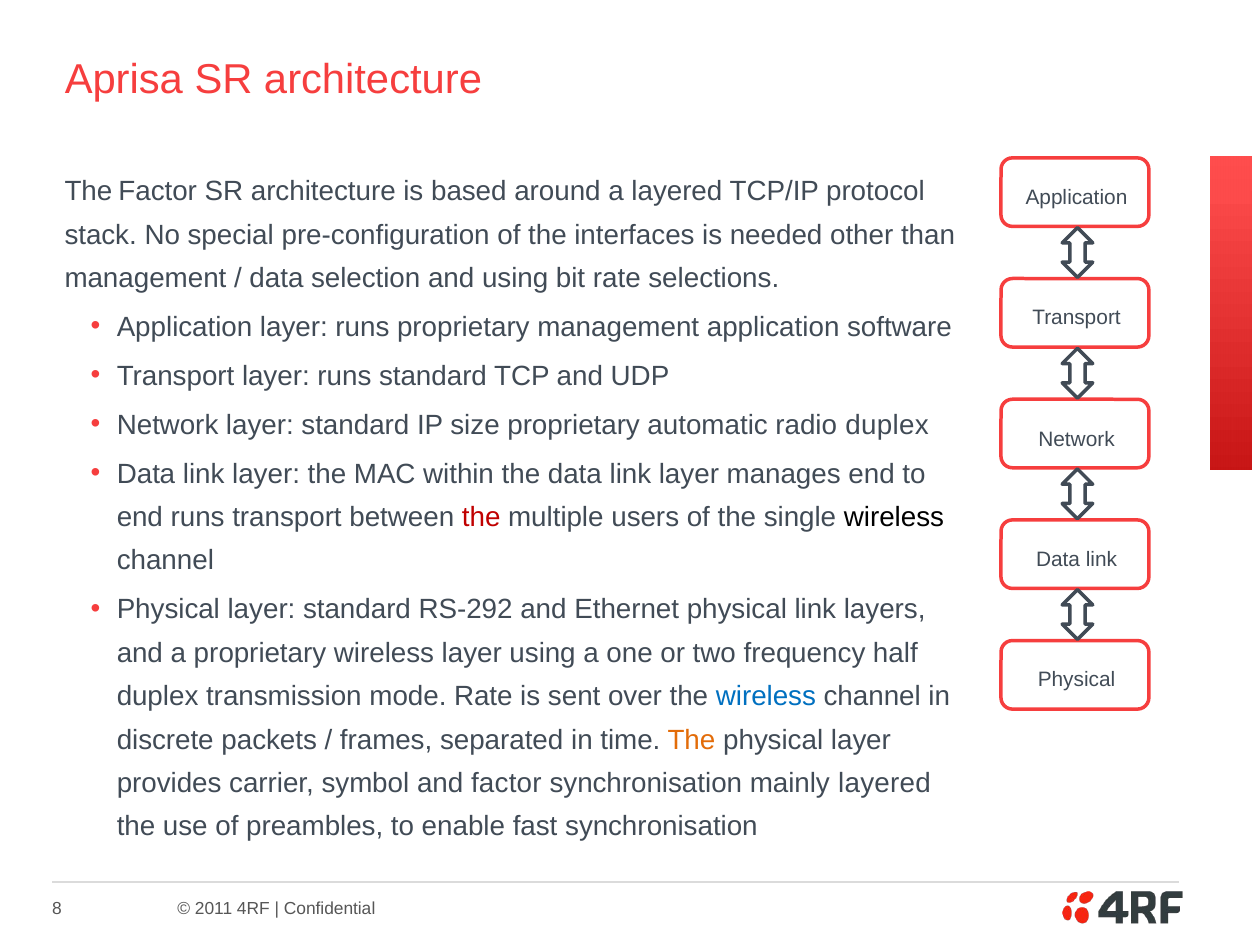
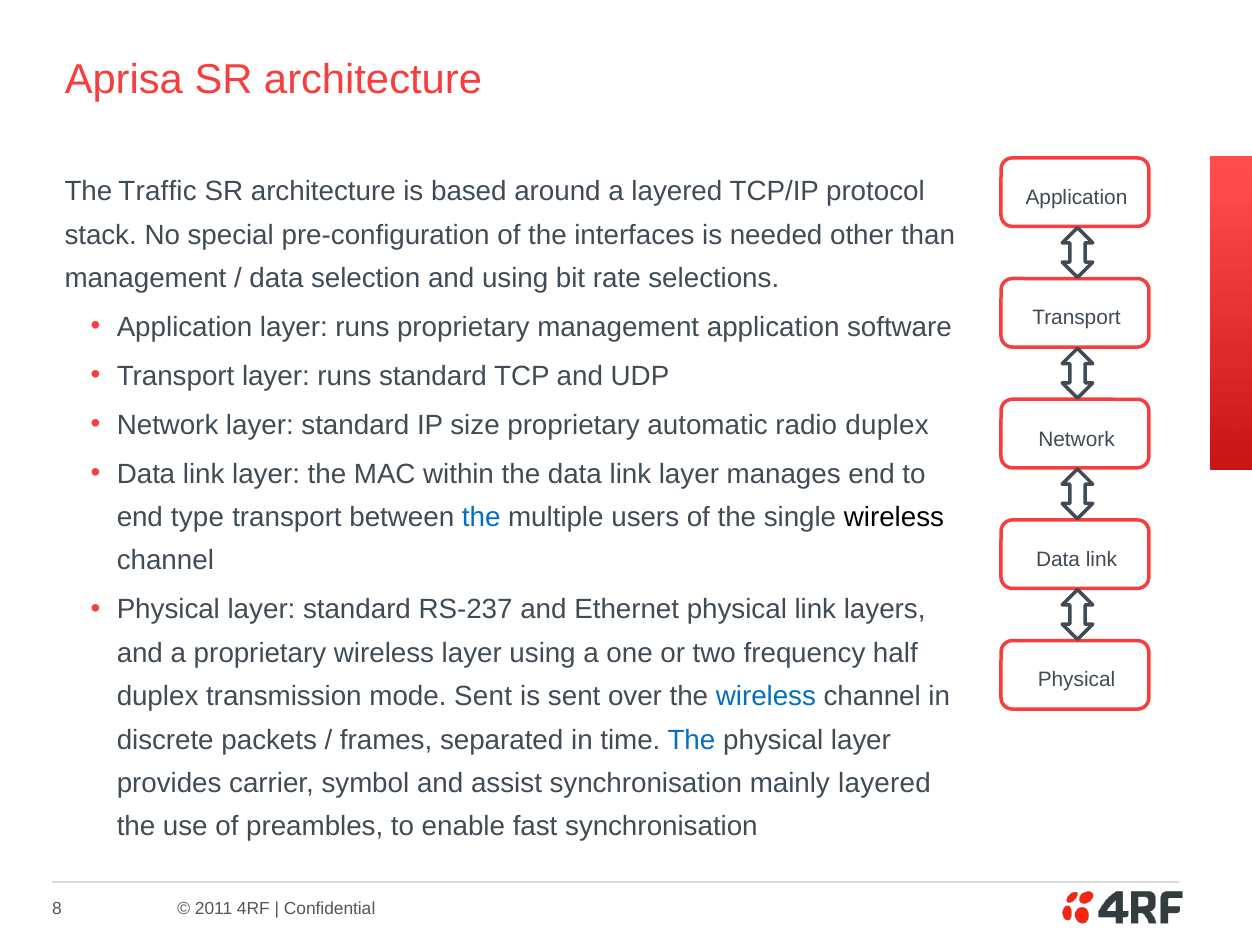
The Factor: Factor -> Traffic (158, 191)
end runs: runs -> type (197, 517)
the colour: red -> blue (481, 517)
RS-292: RS-292 -> RS-237 (466, 610)
mode Rate: Rate -> Sent (483, 696)
The colour: orange -> blue (691, 740)
and factor: factor -> assist (506, 783)
